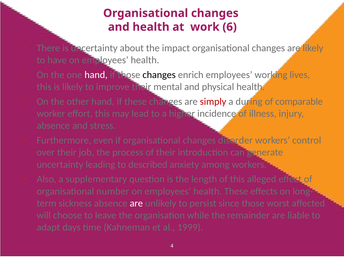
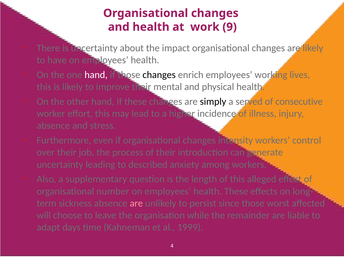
6: 6 -> 9 (230, 27)
simply colour: red -> black (213, 102)
during: during -> served (249, 102)
comparable: comparable -> consecutive (299, 102)
disorder: disorder -> intensity (236, 140)
are colour: white -> pink (136, 203)
